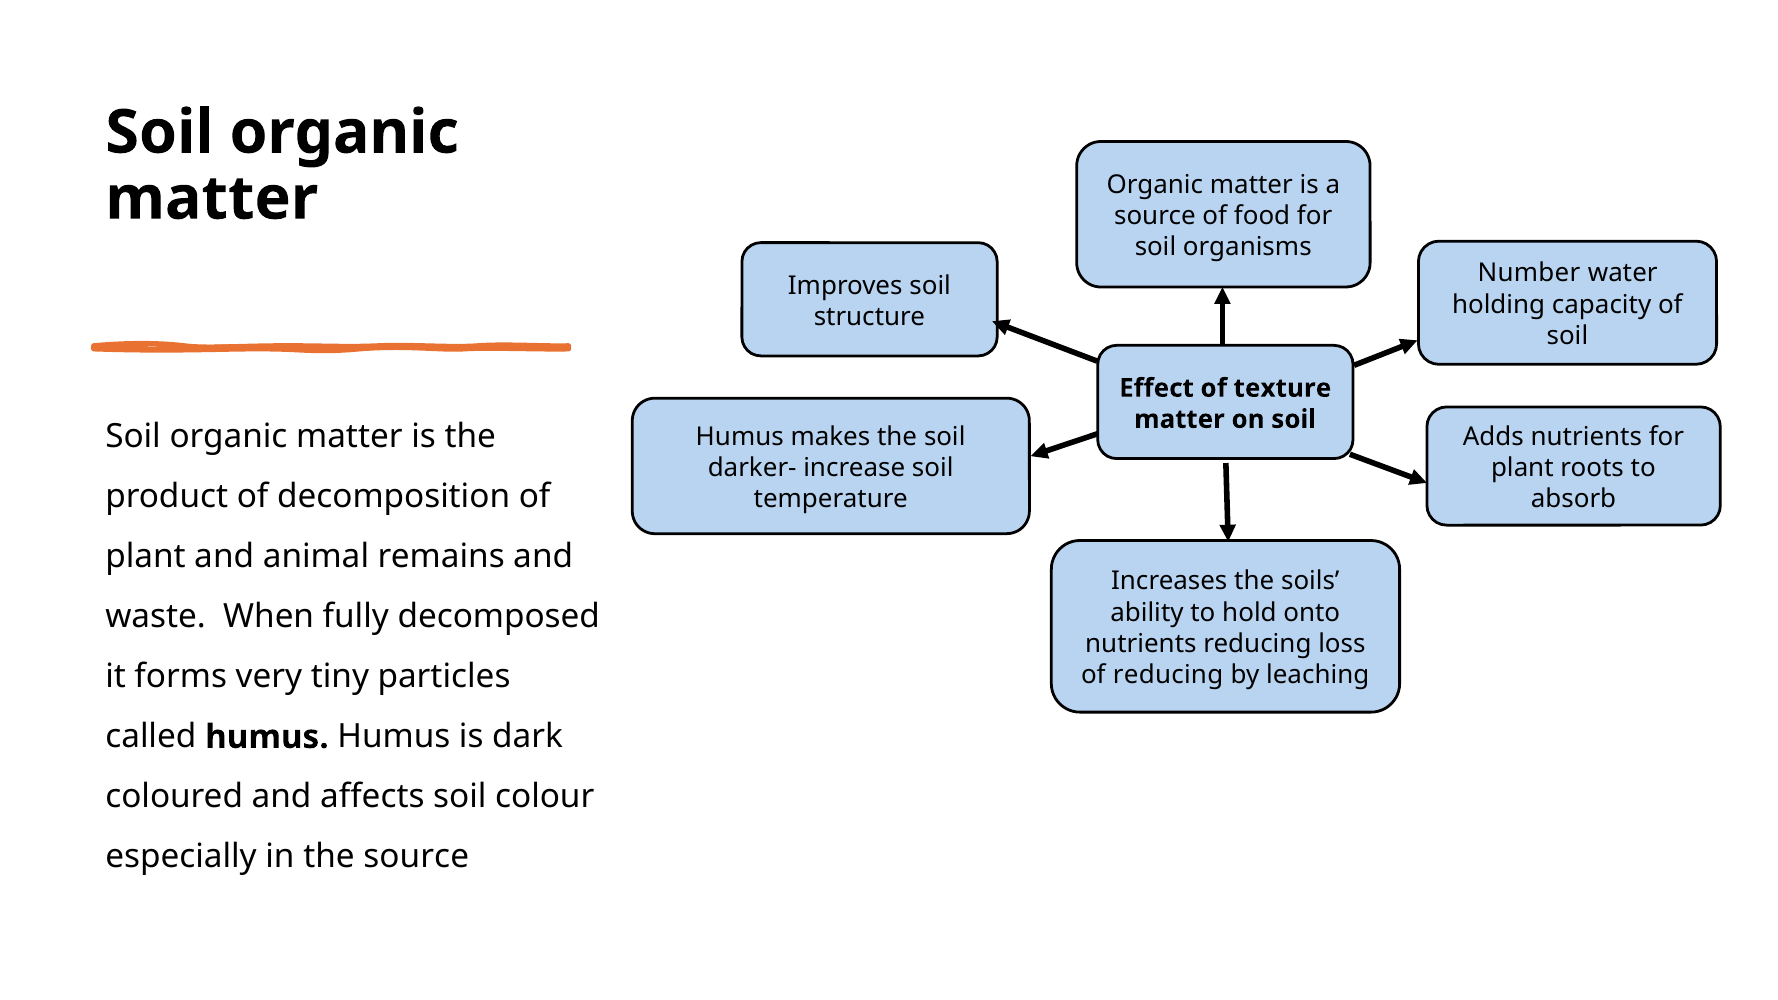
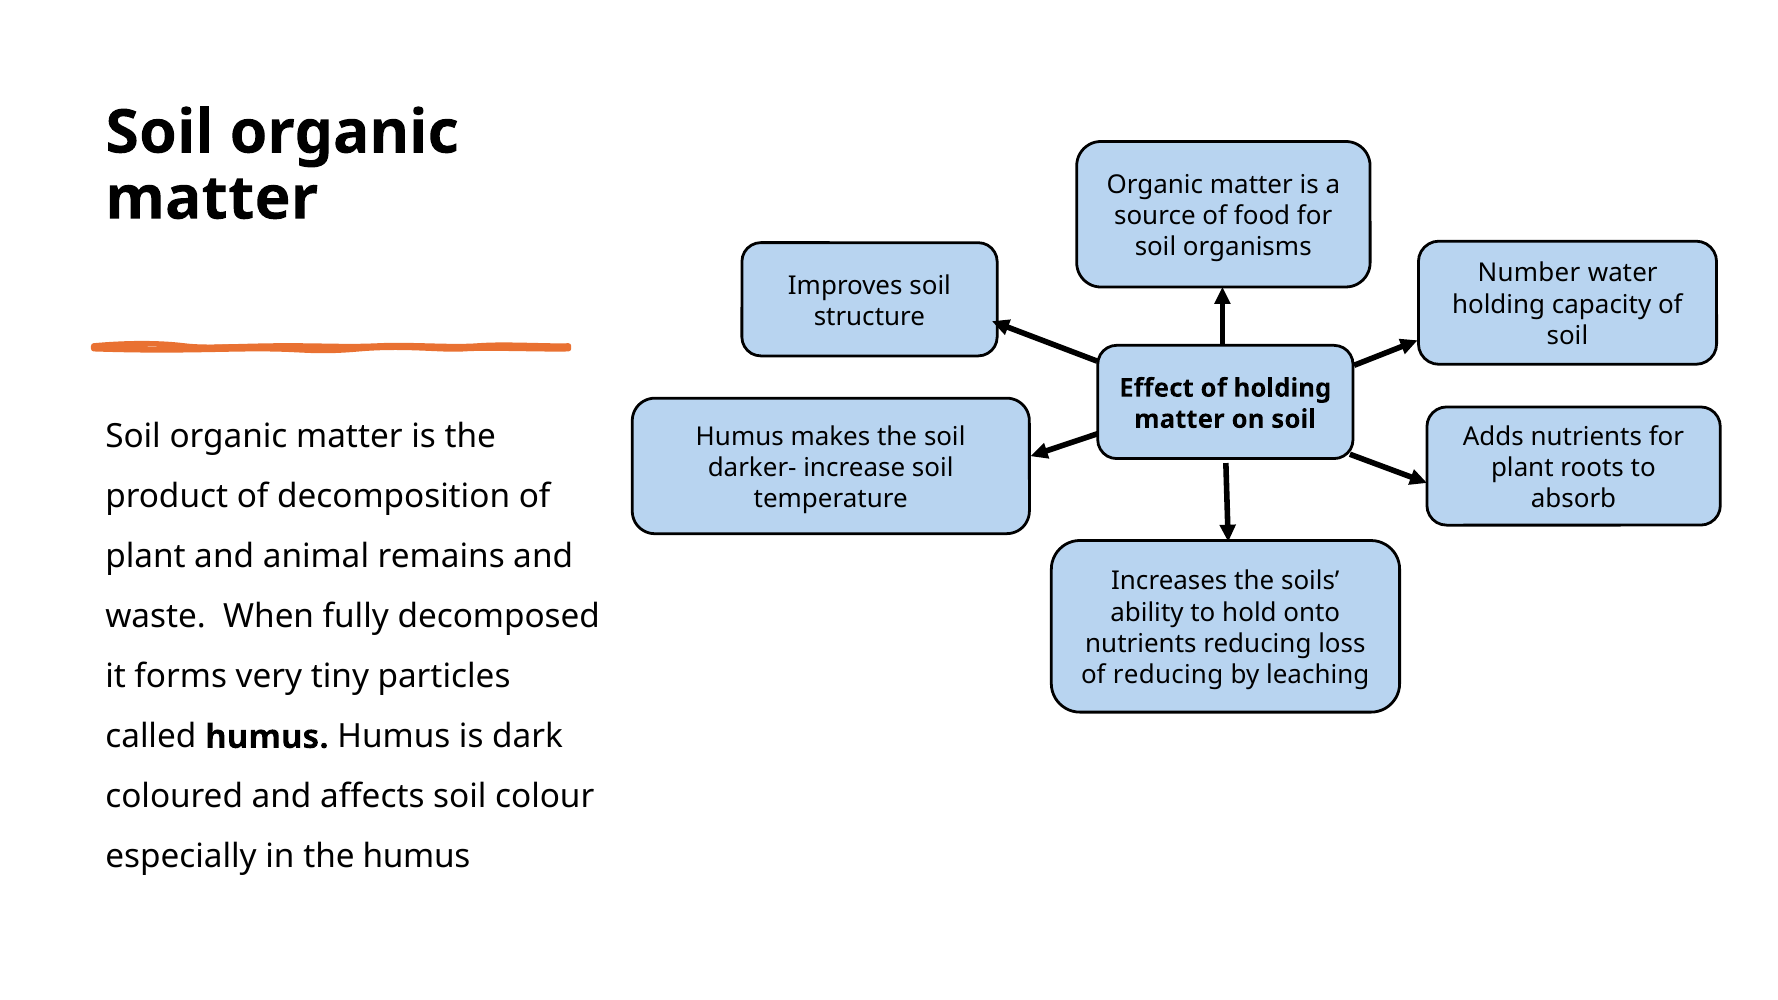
of texture: texture -> holding (1282, 388)
the source: source -> humus (416, 857)
